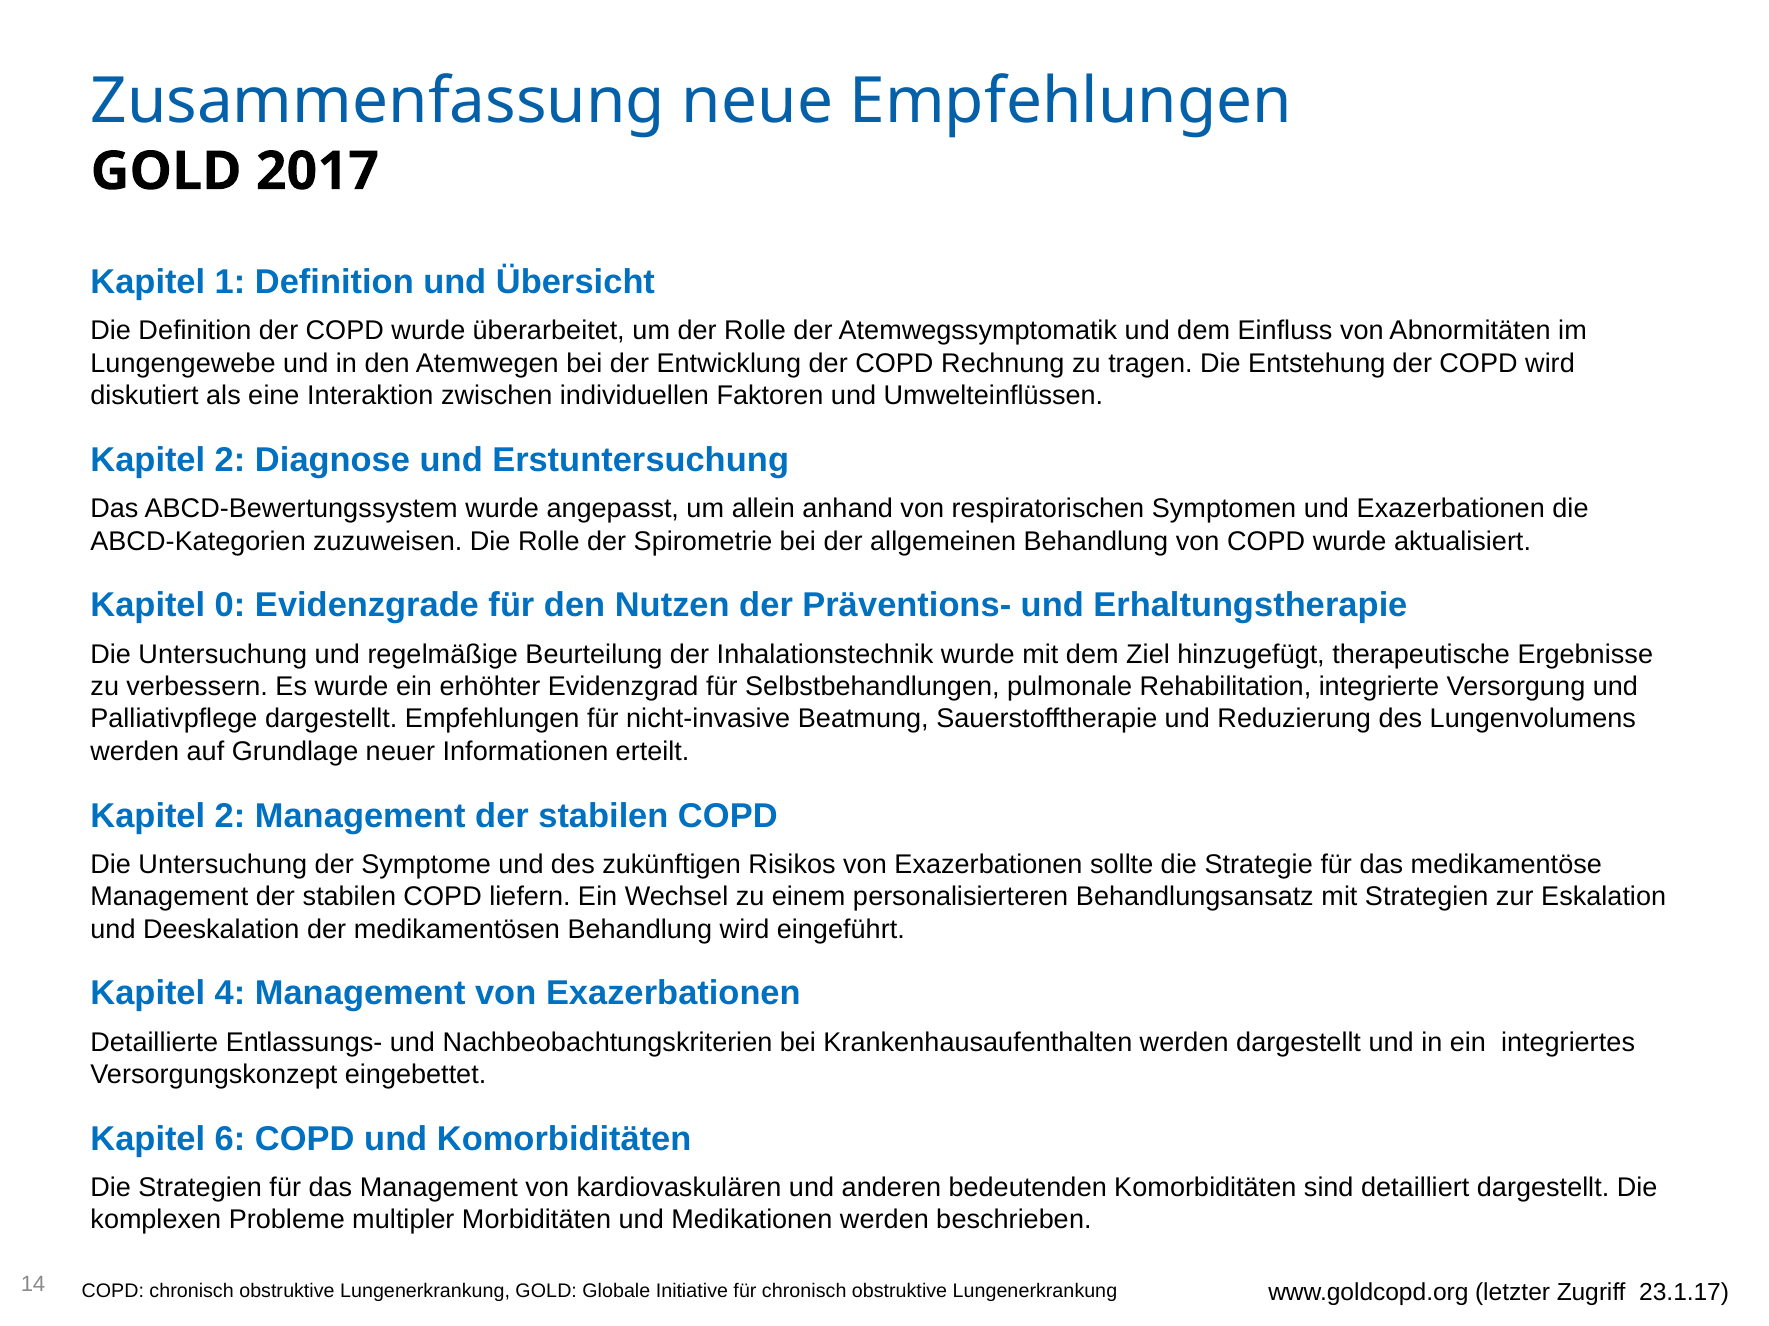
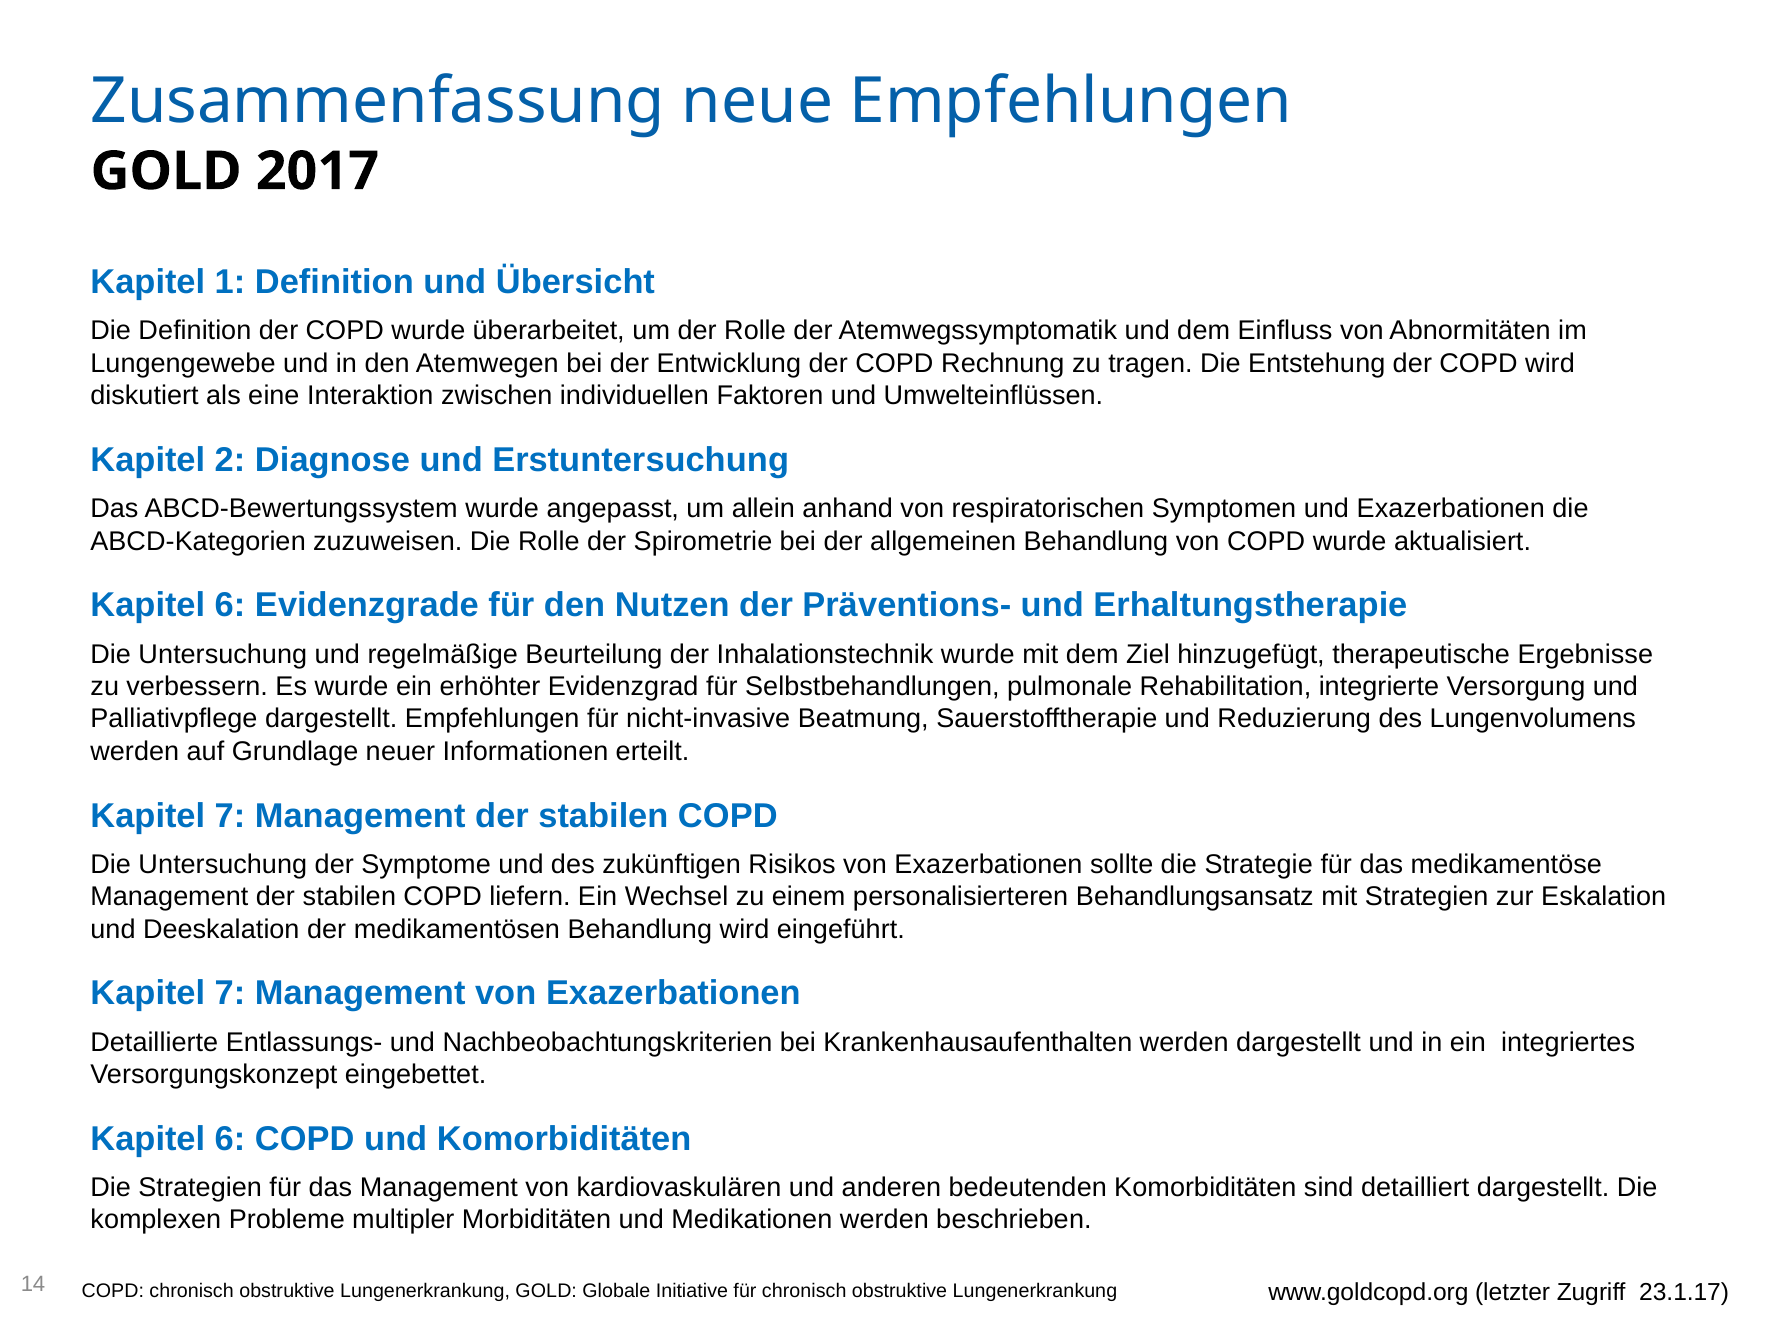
0: 0 -> 6 (230, 606)
2: 2 -> 7 (230, 816)
4: 4 -> 7 (230, 994)
